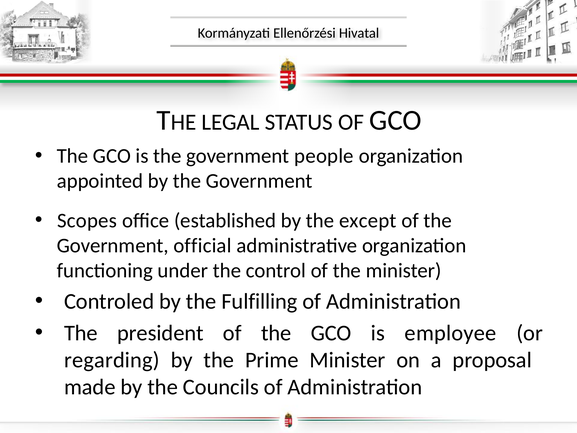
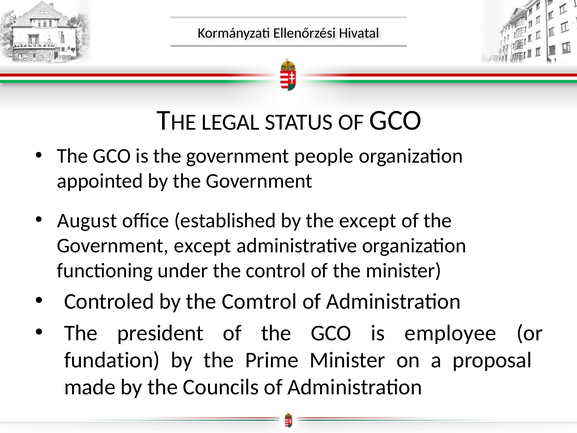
Scopes: Scopes -> August (87, 220)
Government official: official -> except (203, 245)
Fulfilling: Fulfilling -> Comtrol (259, 301)
regarding: regarding -> fundation (112, 360)
